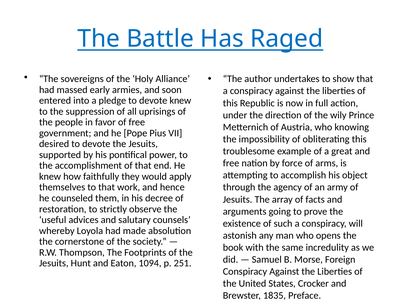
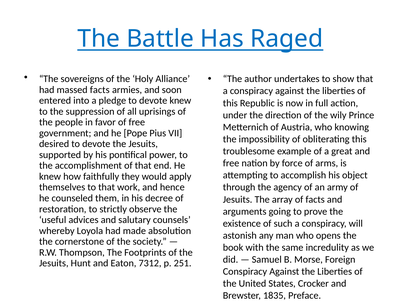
massed early: early -> facts (100, 90)
1094: 1094 -> 7312 (150, 263)
